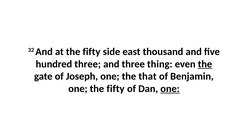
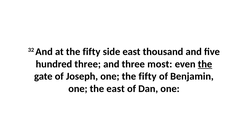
thing: thing -> most (160, 64)
one the that: that -> fifty (148, 77)
one the fifty: fifty -> east (116, 89)
one underline: present -> none (170, 89)
